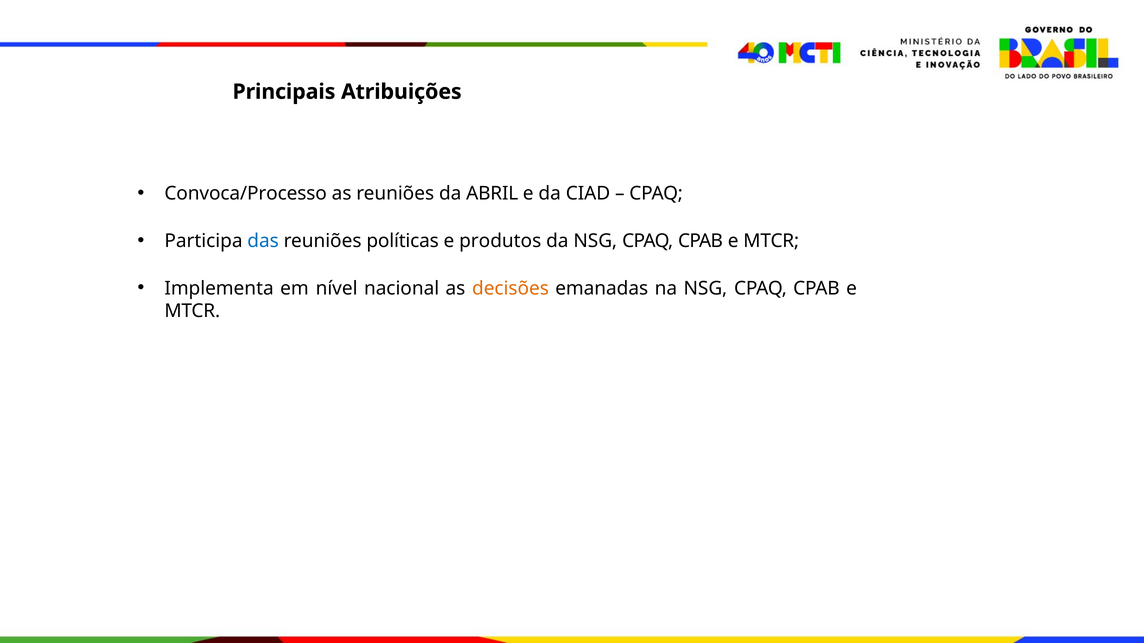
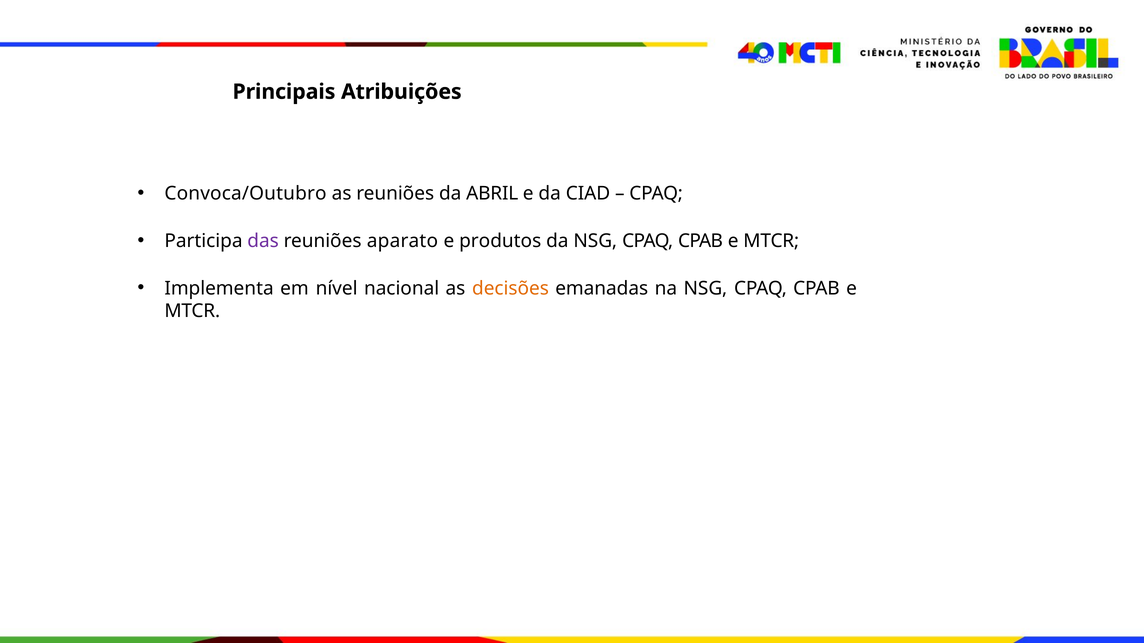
Convoca/Processo: Convoca/Processo -> Convoca/Outubro (246, 194)
das colour: blue -> purple (263, 241)
políticas: políticas -> aparato (402, 241)
